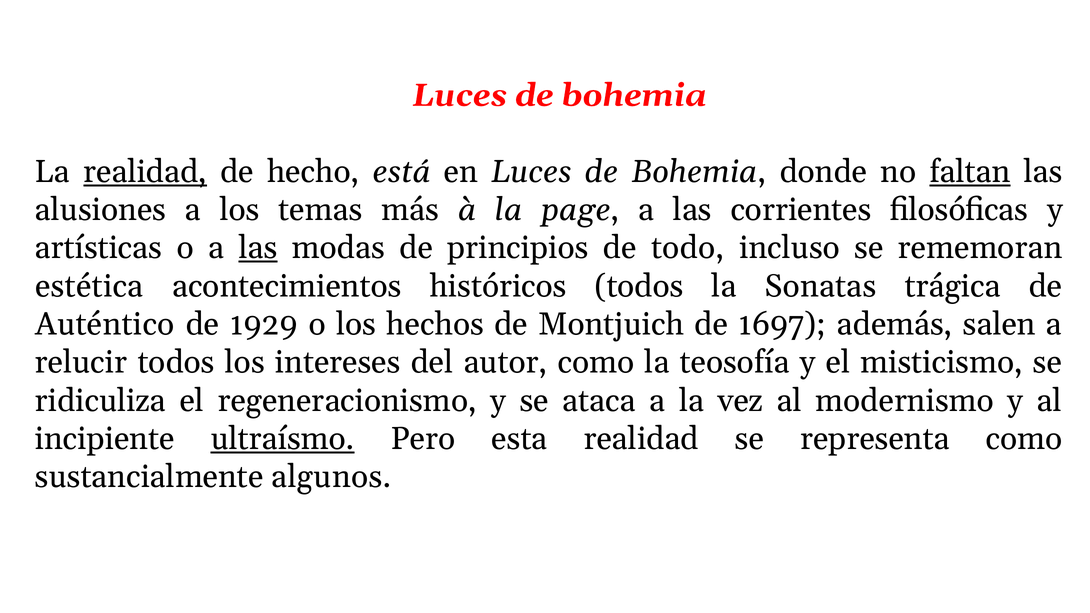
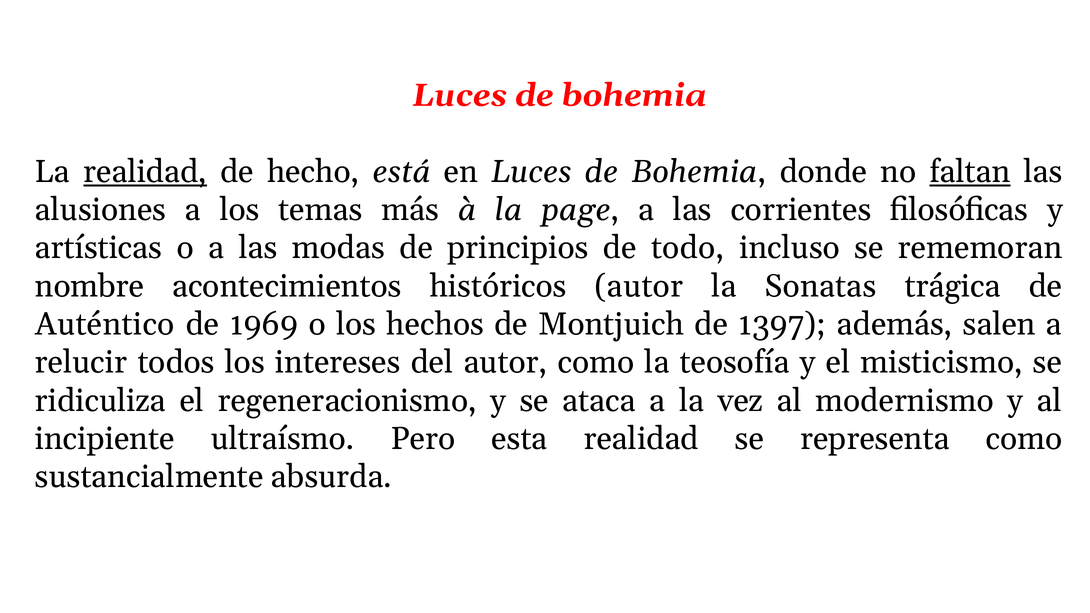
las underline: present -> none (258, 248)
estética: estética -> nombre (90, 286)
históricos todos: todos -> autor (639, 286)
1929: 1929 -> 1969 (264, 324)
1697: 1697 -> 1397 (782, 324)
ultraísmo underline: present -> none (282, 439)
algunos: algunos -> absurda (331, 477)
